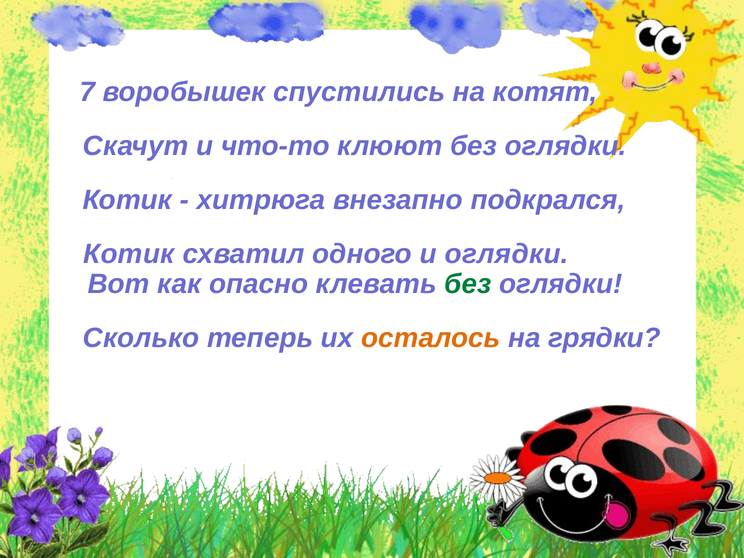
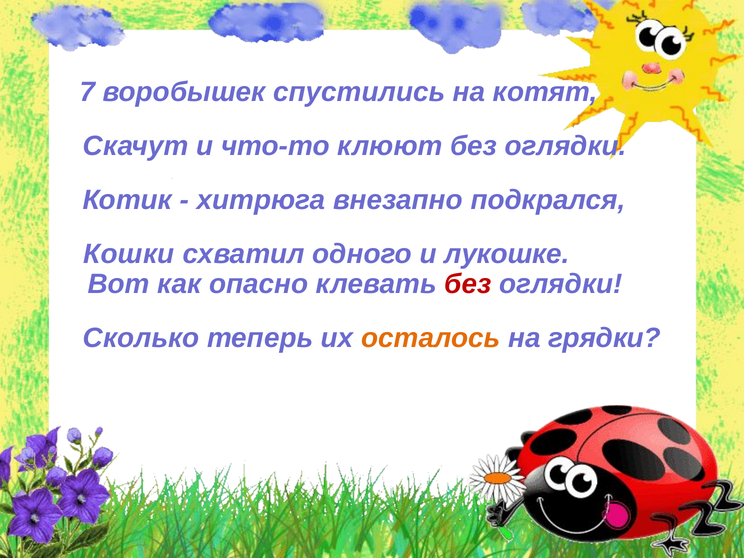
Котик: Котик -> Кошки (129, 254)
и оглядки: оглядки -> лукошке (507, 254)
без colour: green -> red (468, 284)
